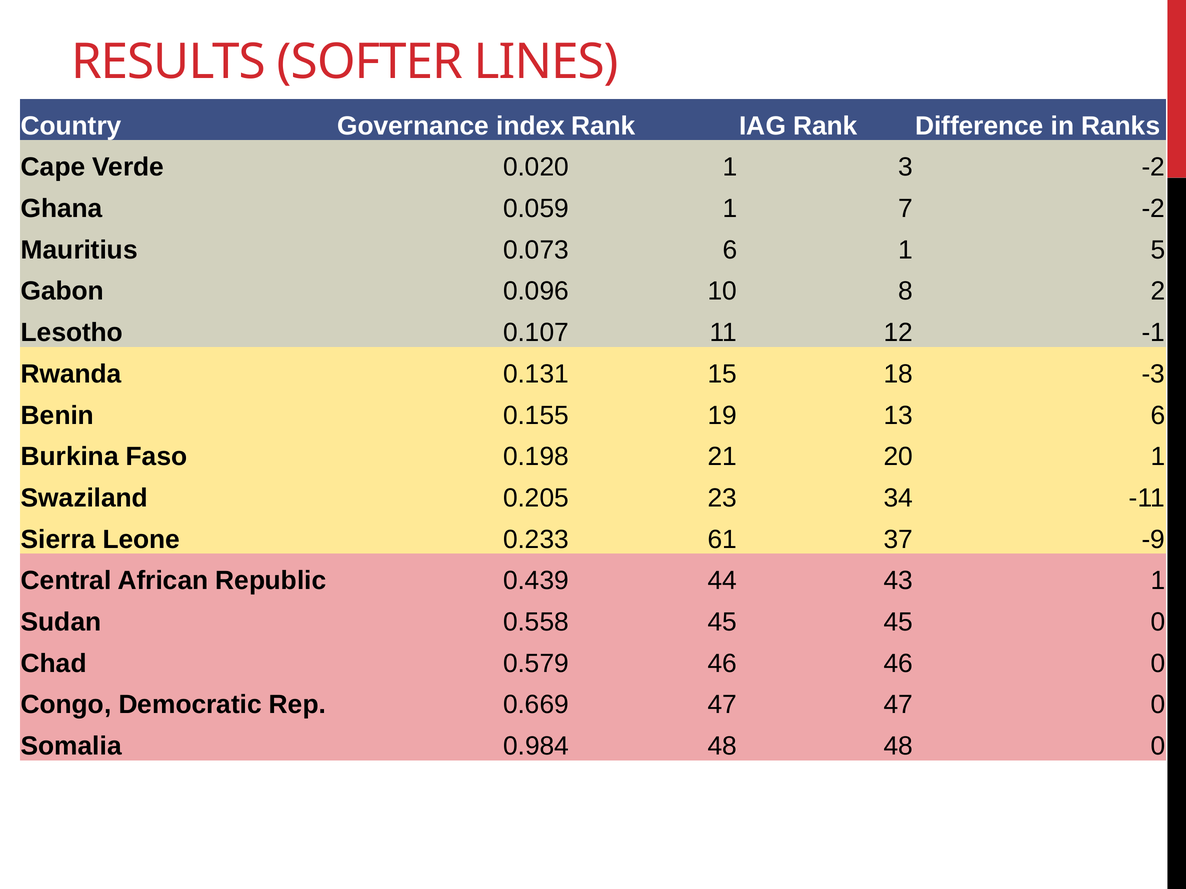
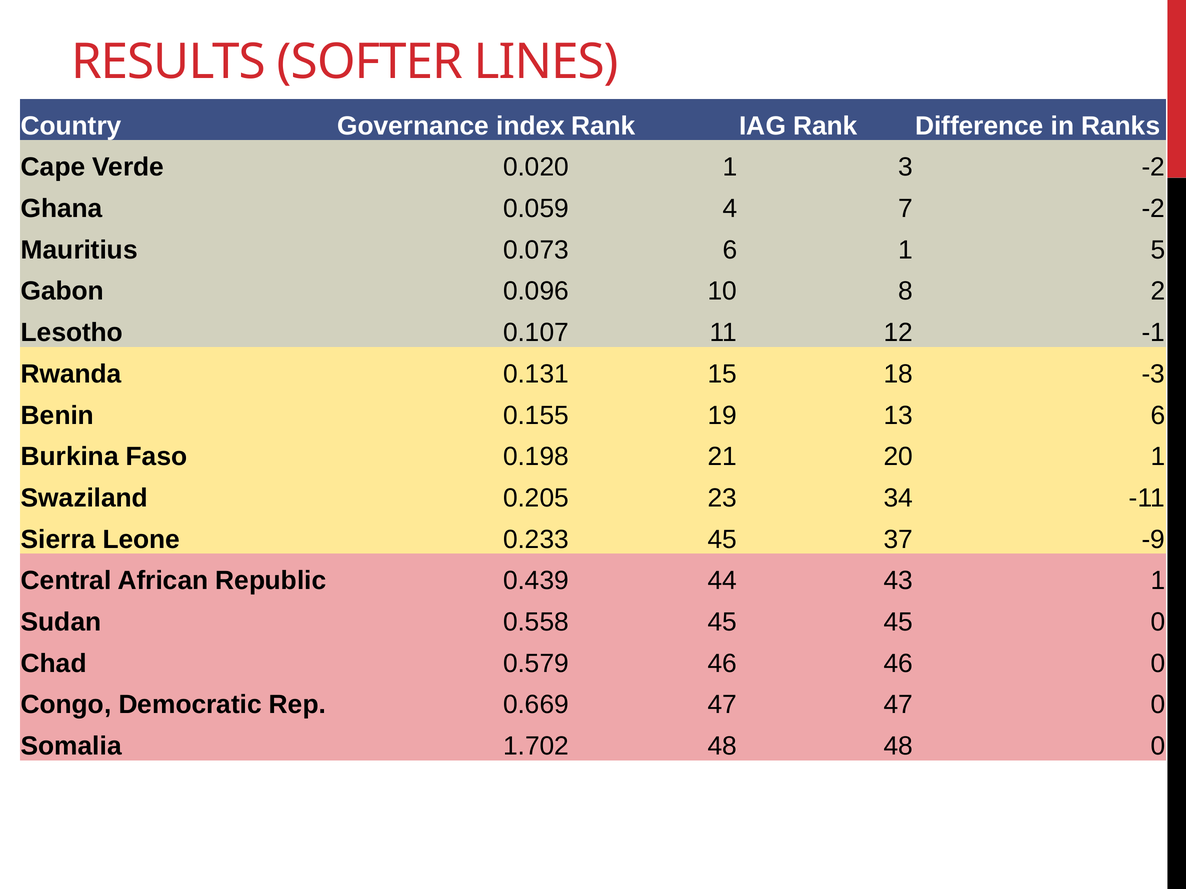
0.059 1: 1 -> 4 (730, 209)
0.233 61: 61 -> 45 (723, 540)
0.984: 0.984 -> 1.702 (536, 747)
